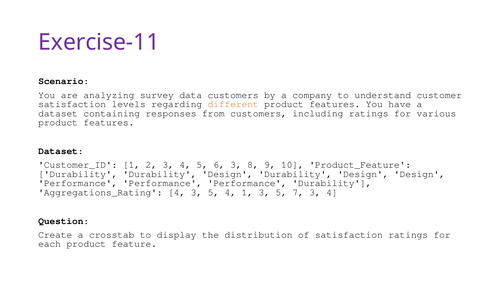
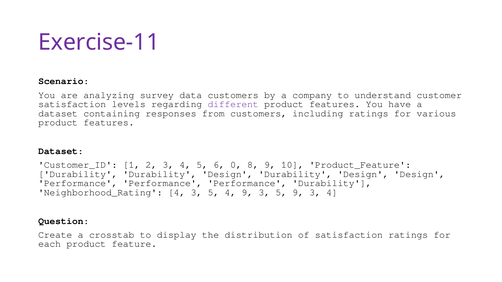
different colour: orange -> purple (233, 104)
6 3: 3 -> 0 (236, 165)
Aggregations_Rating: Aggregations_Rating -> Neighborhood_Rating (100, 193)
4 1: 1 -> 9 (247, 193)
5 7: 7 -> 9 (298, 193)
